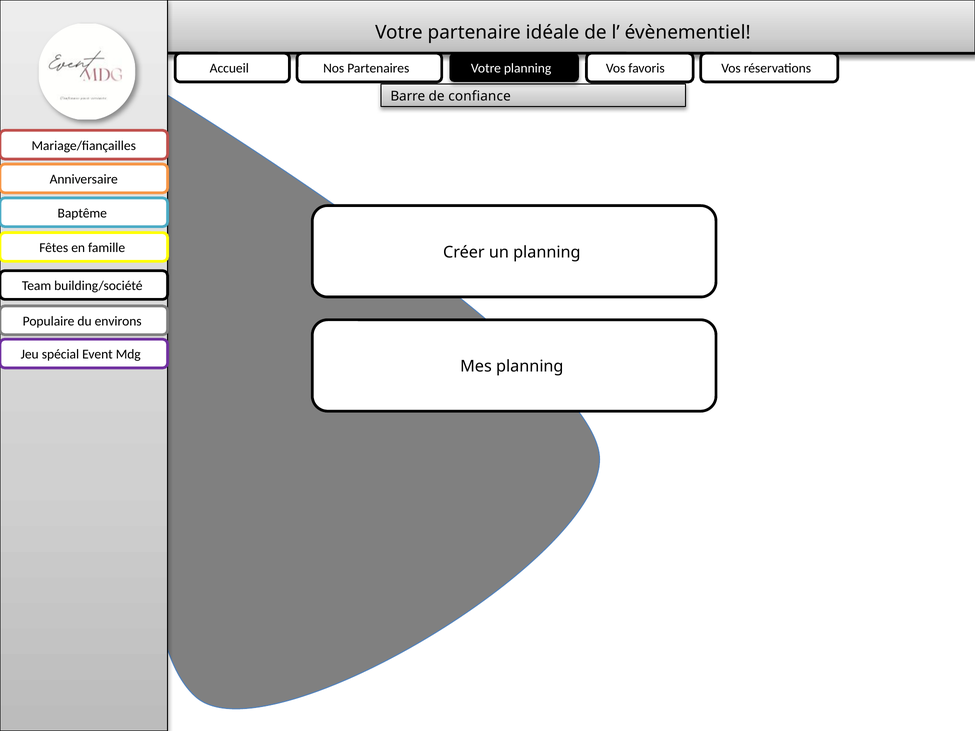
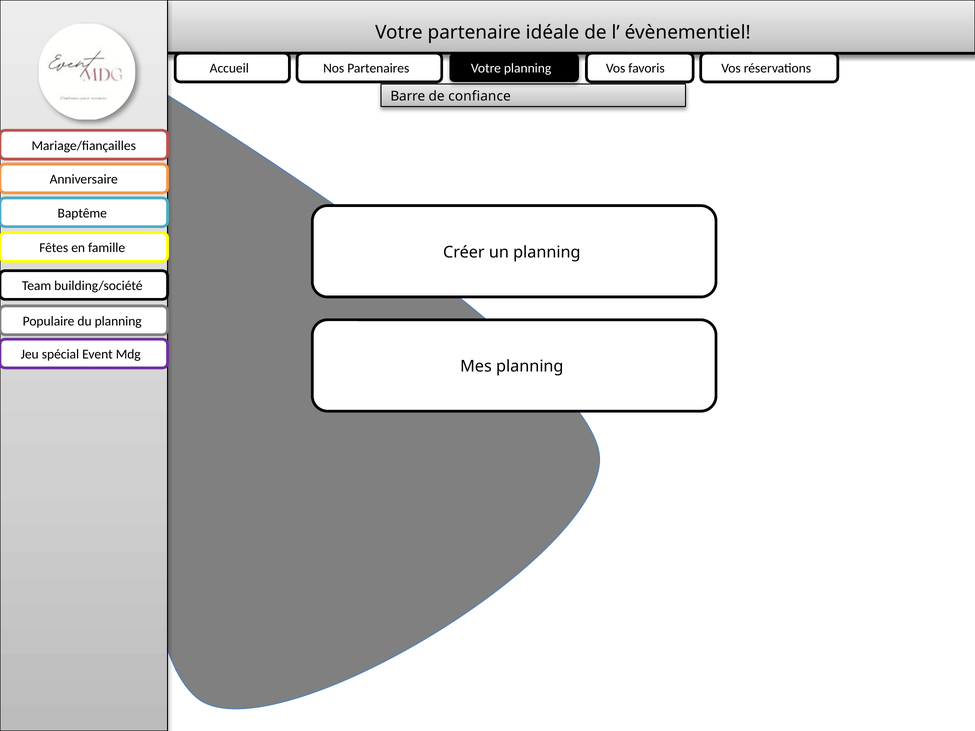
du environs: environs -> planning (118, 321)
